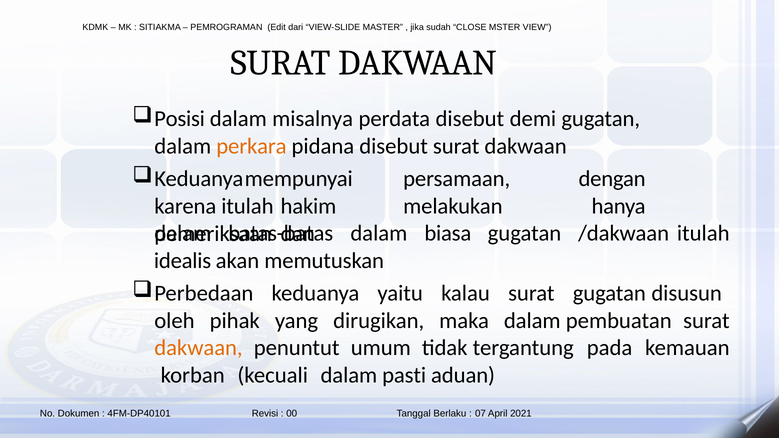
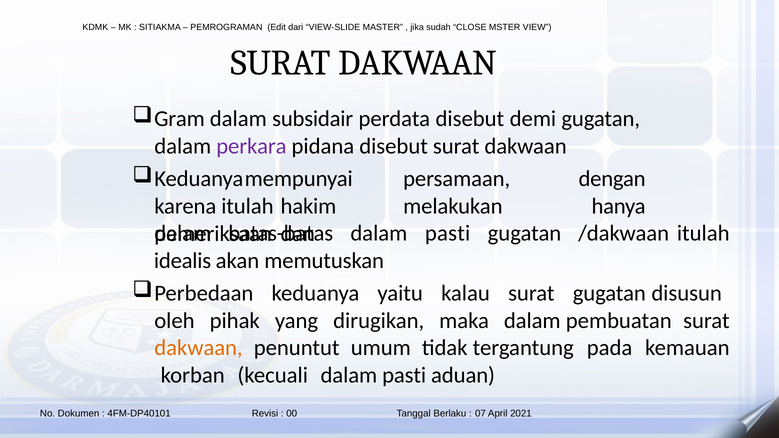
Posisi: Posisi -> Gram (180, 119)
misalnya: misalnya -> subsidair (313, 119)
perkara colour: orange -> purple (251, 146)
biasa: biasa -> pasti (448, 234)
